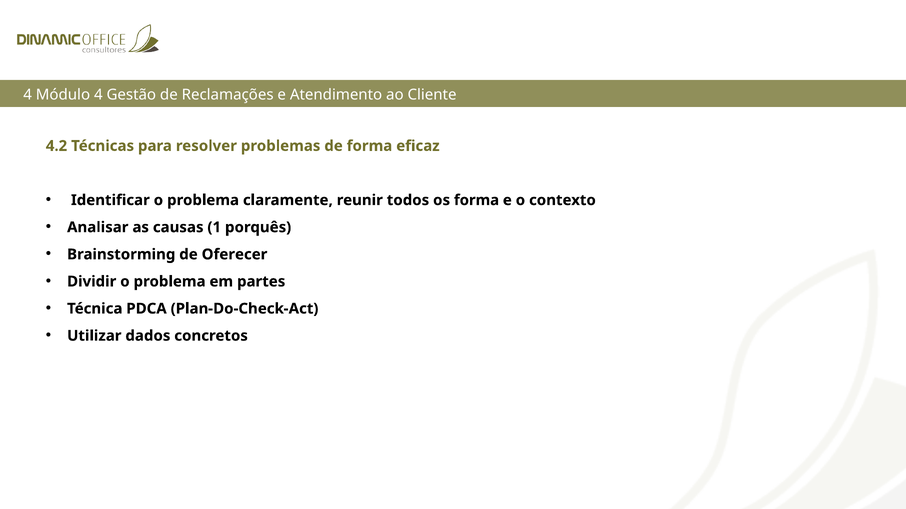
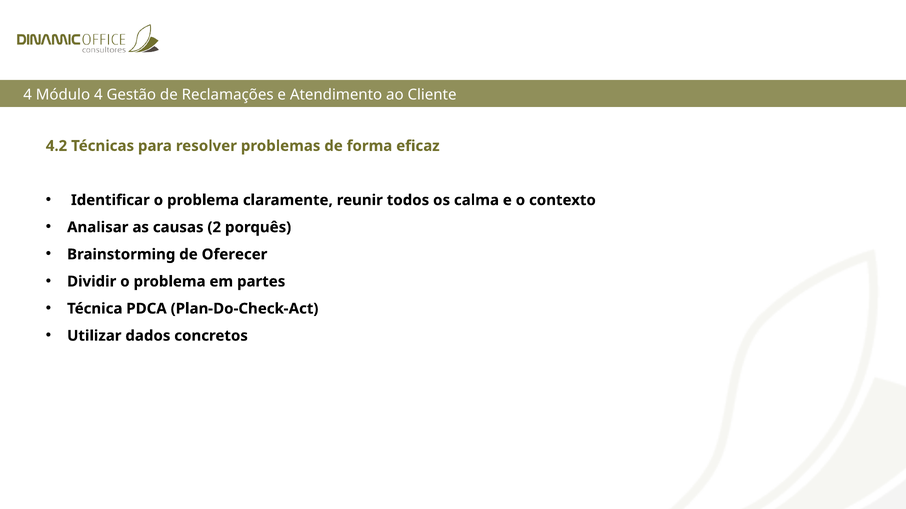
os forma: forma -> calma (476, 200)
1: 1 -> 2 (214, 228)
